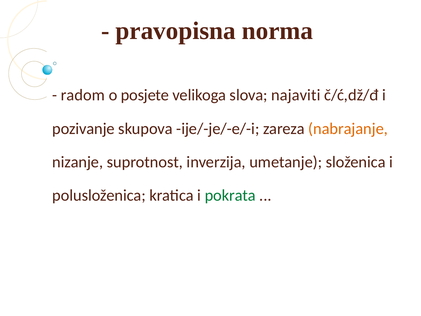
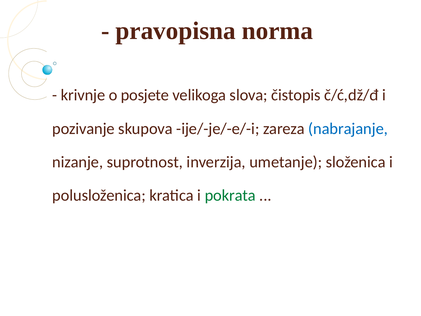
radom: radom -> krivnje (83, 95)
najaviti: najaviti -> čistopis (296, 95)
nabrajanje colour: orange -> blue (348, 129)
